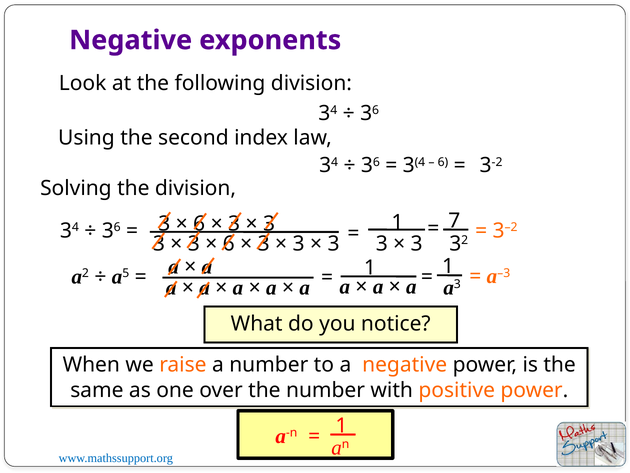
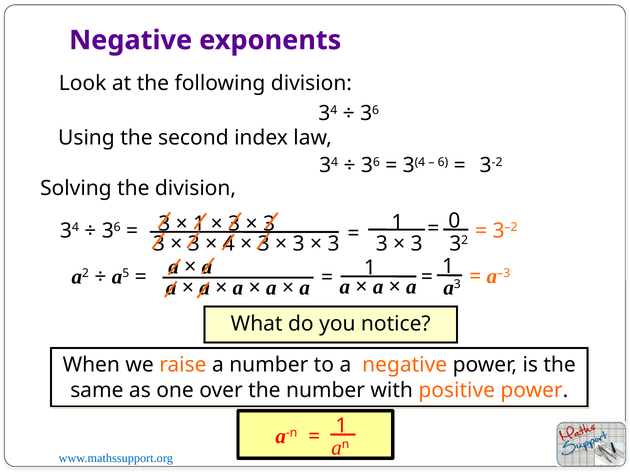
7: 7 -> 0 (454, 220)
6: 6 -> 1 (199, 224)
6: 6 -> 4 (229, 243)
